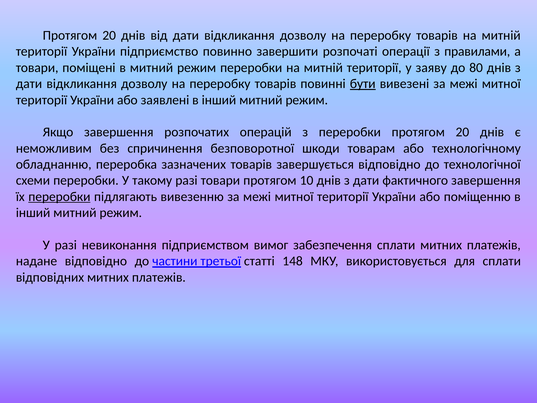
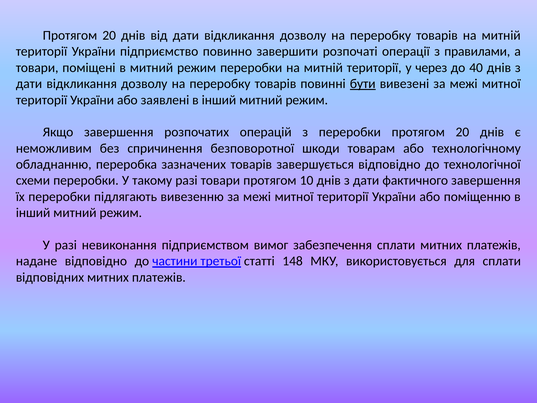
заяву: заяву -> через (431, 68)
80: 80 -> 40 (476, 68)
переробки underline: present -> none (59, 197)
